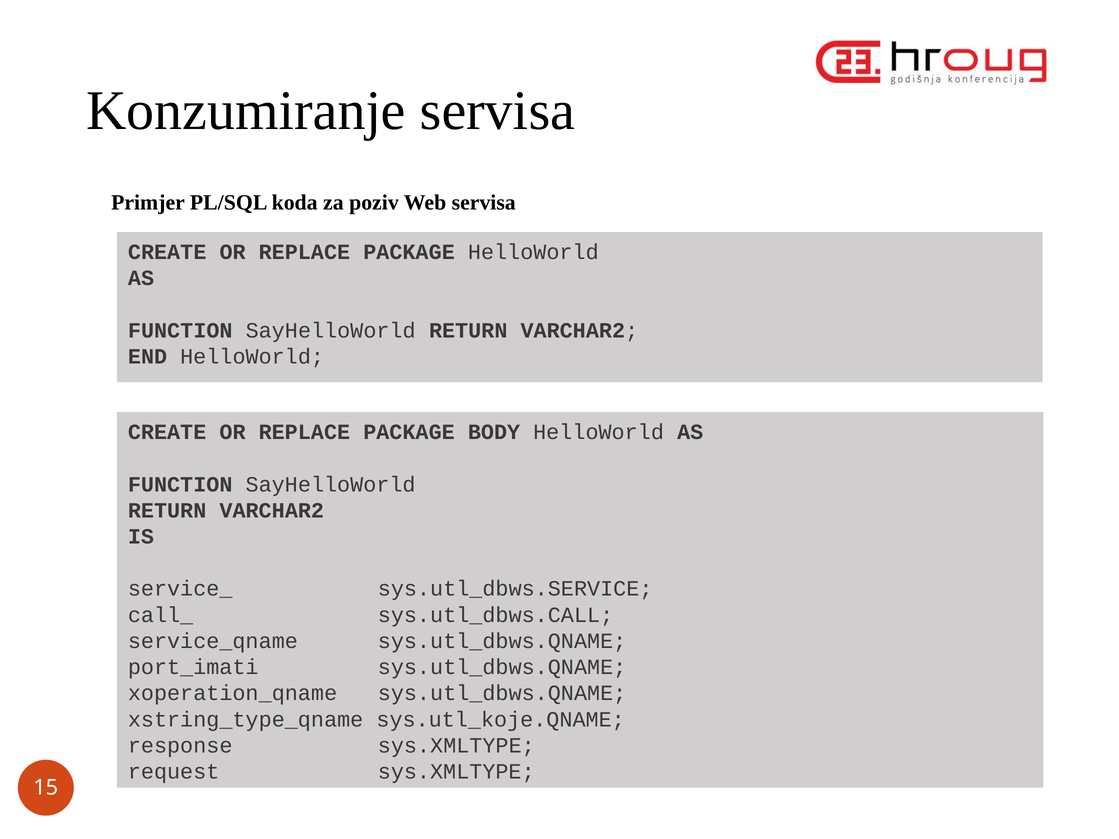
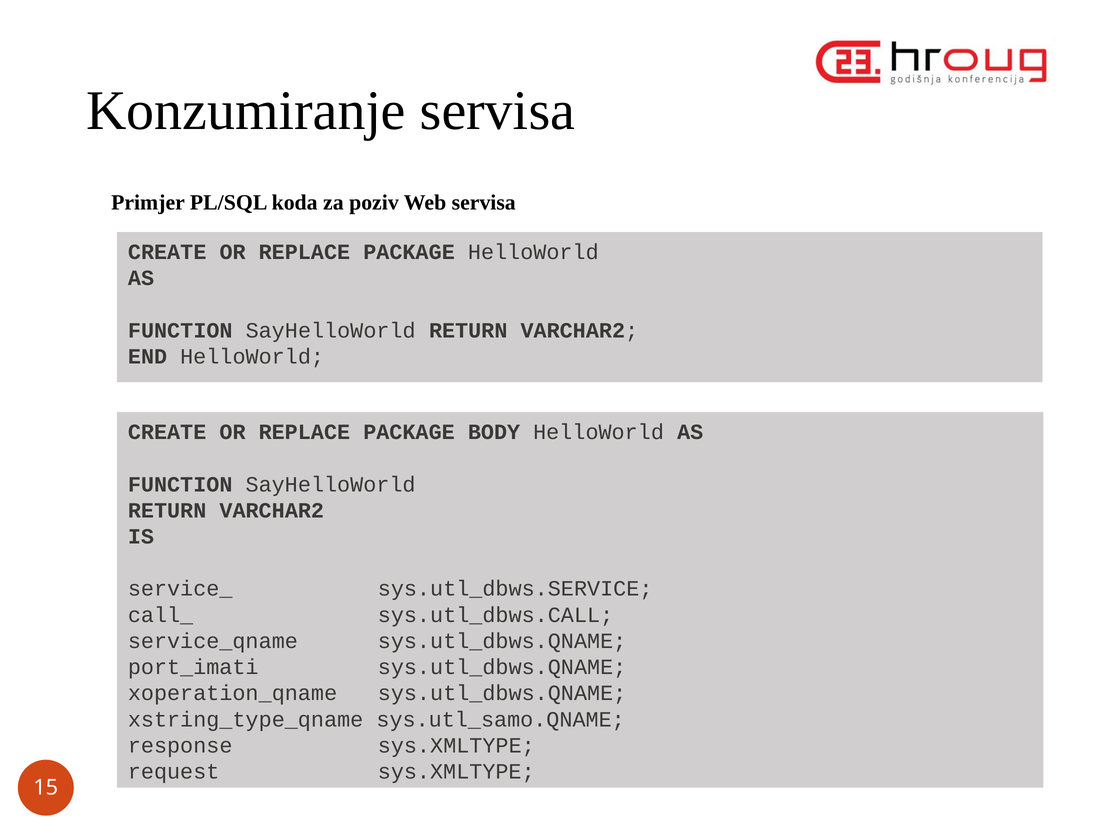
sys.utl_koje.QNAME: sys.utl_koje.QNAME -> sys.utl_samo.QNAME (501, 720)
